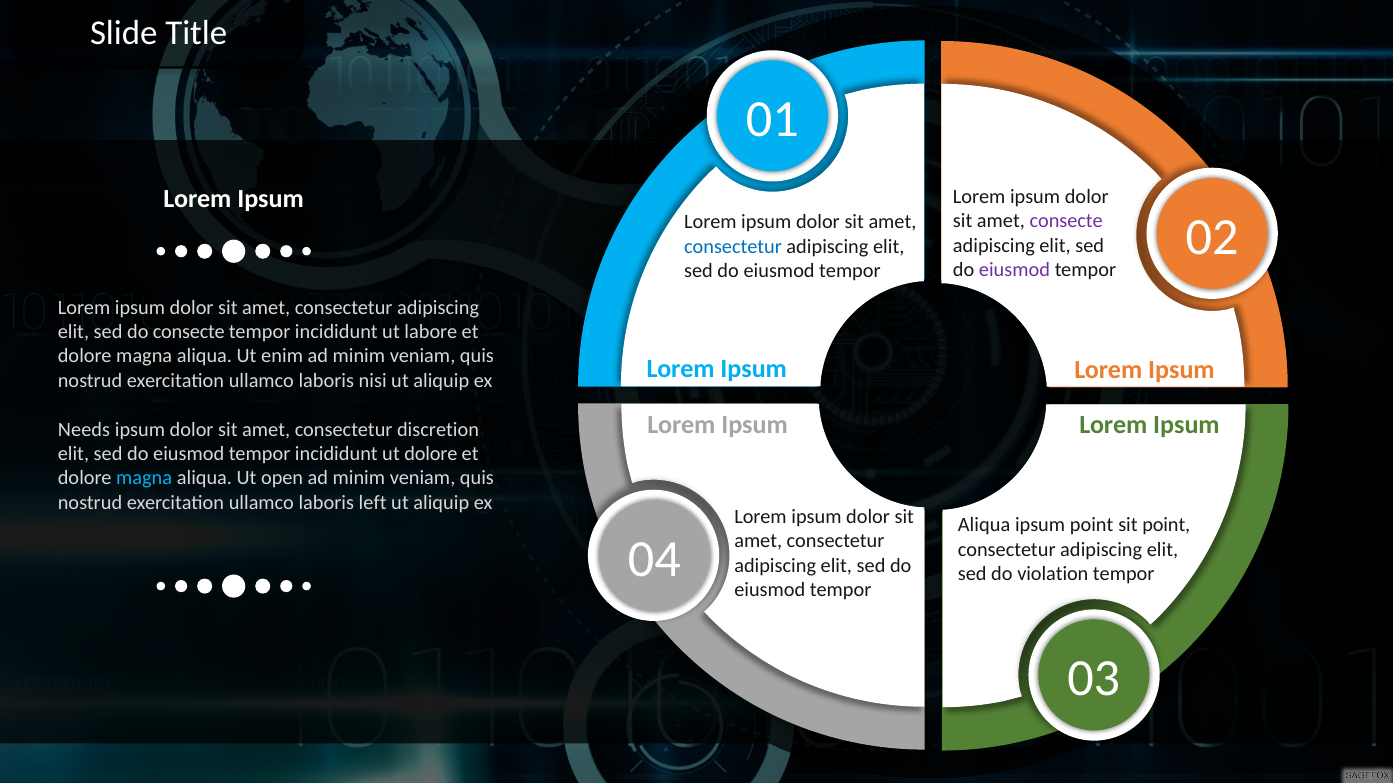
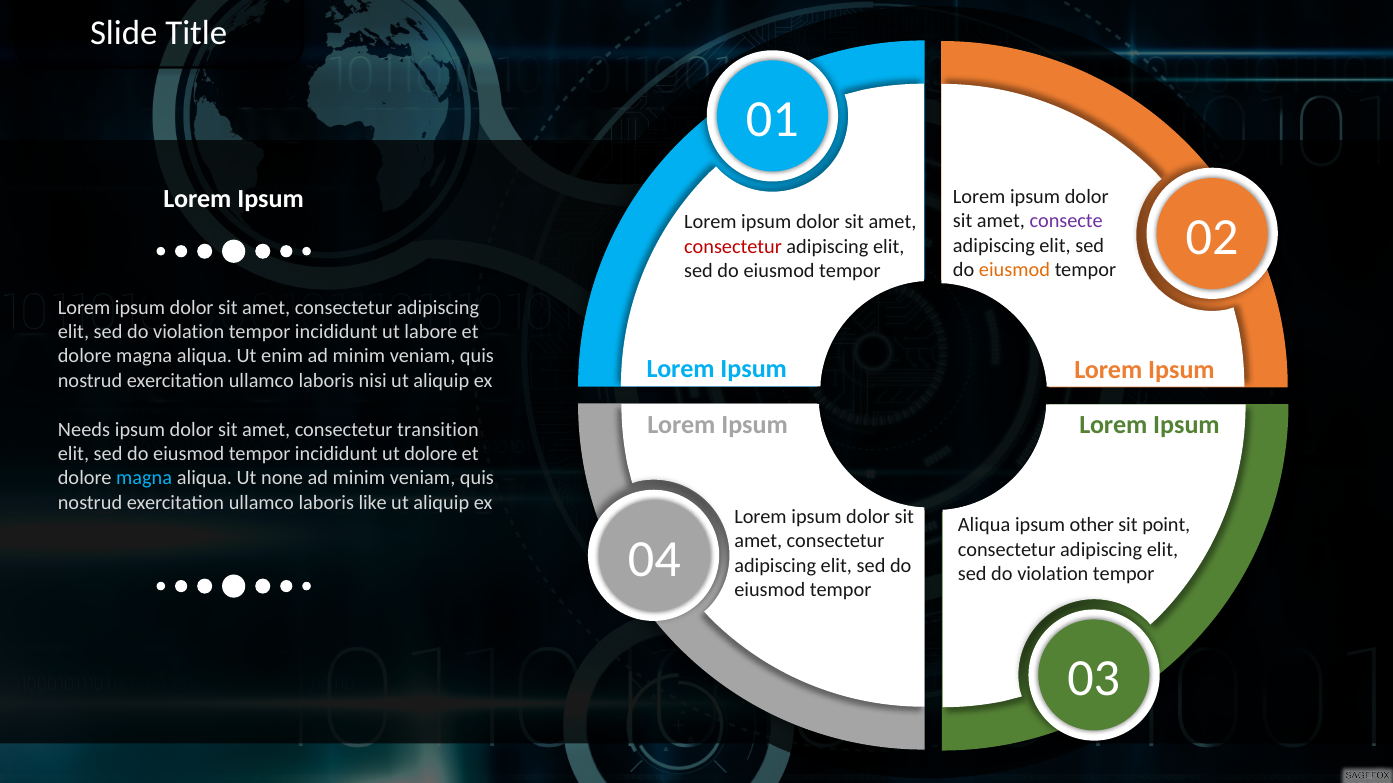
consectetur colour: blue -> red (733, 247)
eiusmod colour: purple -> orange (1014, 270)
consecte: consecte -> violation (189, 332)
discretion: discretion -> transition (438, 430)
open: open -> none (282, 478)
left: left -> like (373, 503)
ipsum point: point -> other (1092, 525)
